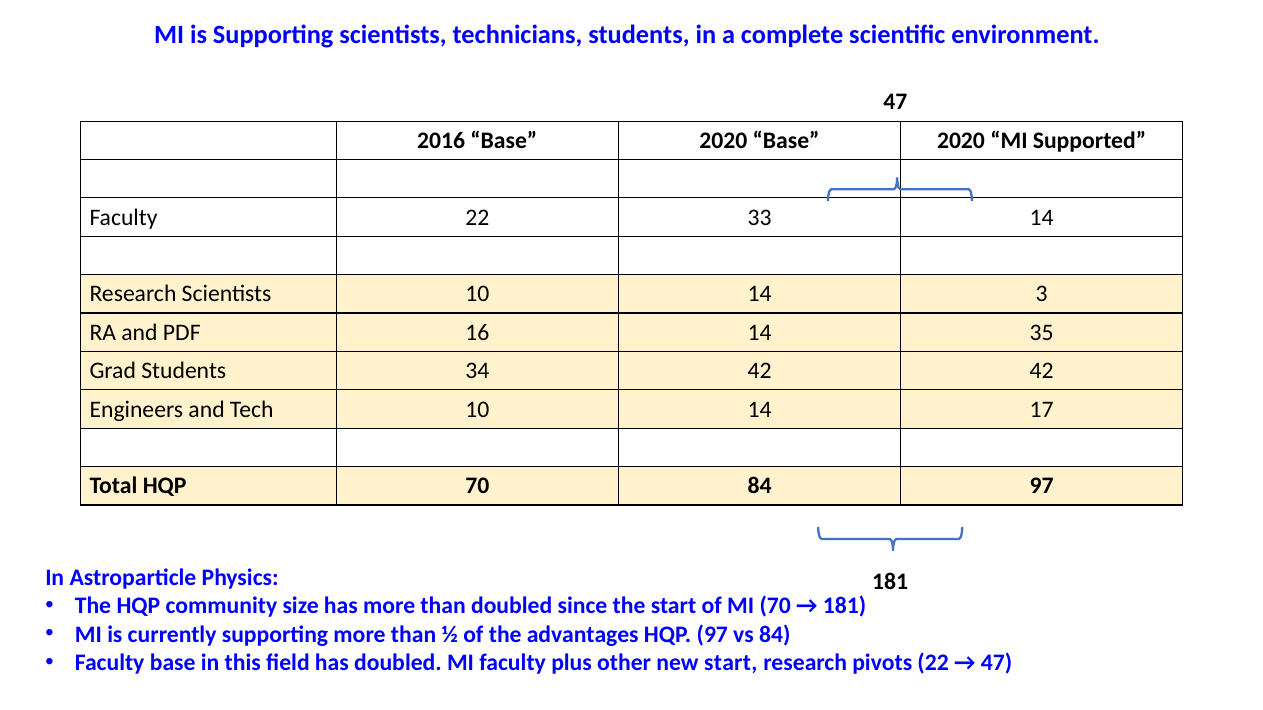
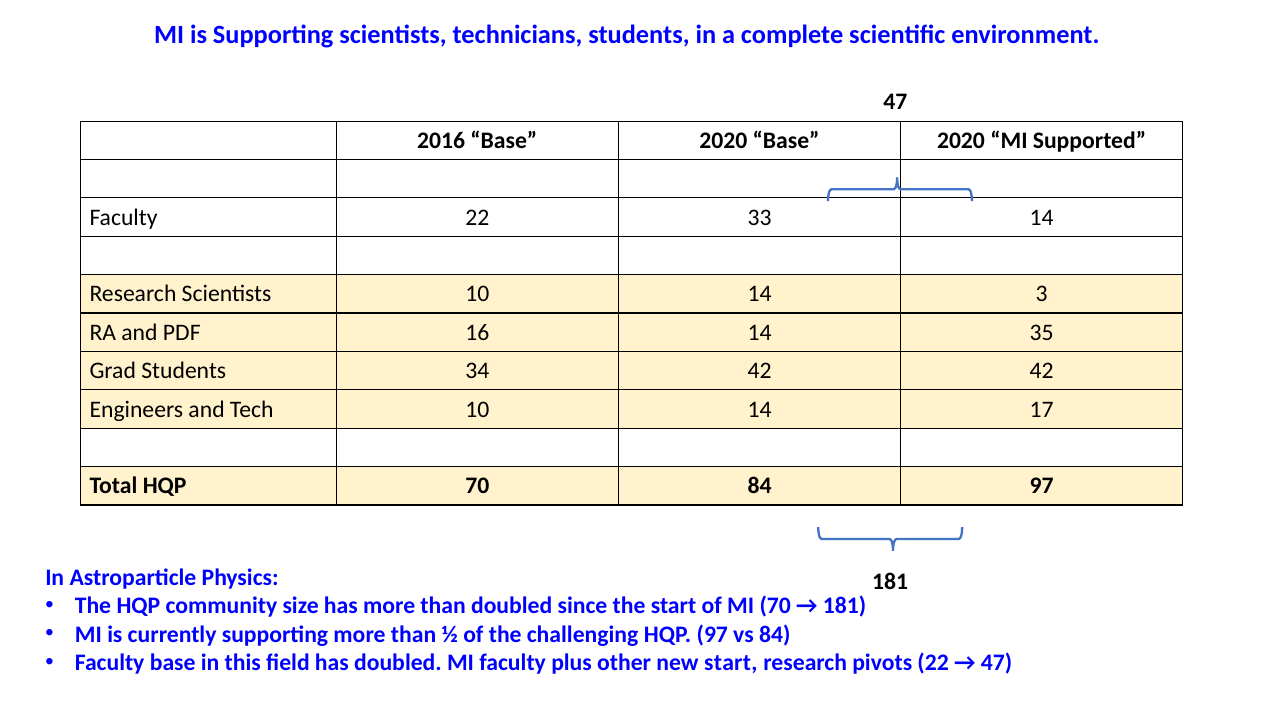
advantages: advantages -> challenging (583, 635)
